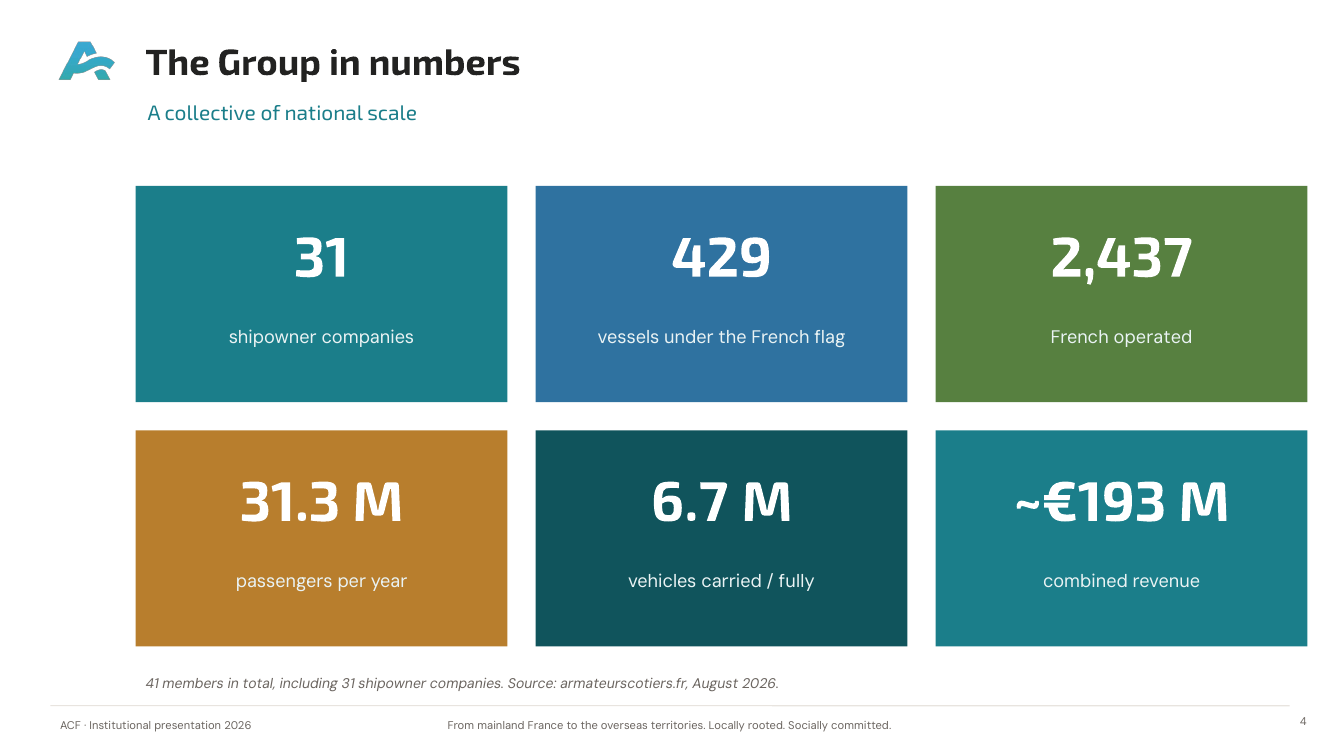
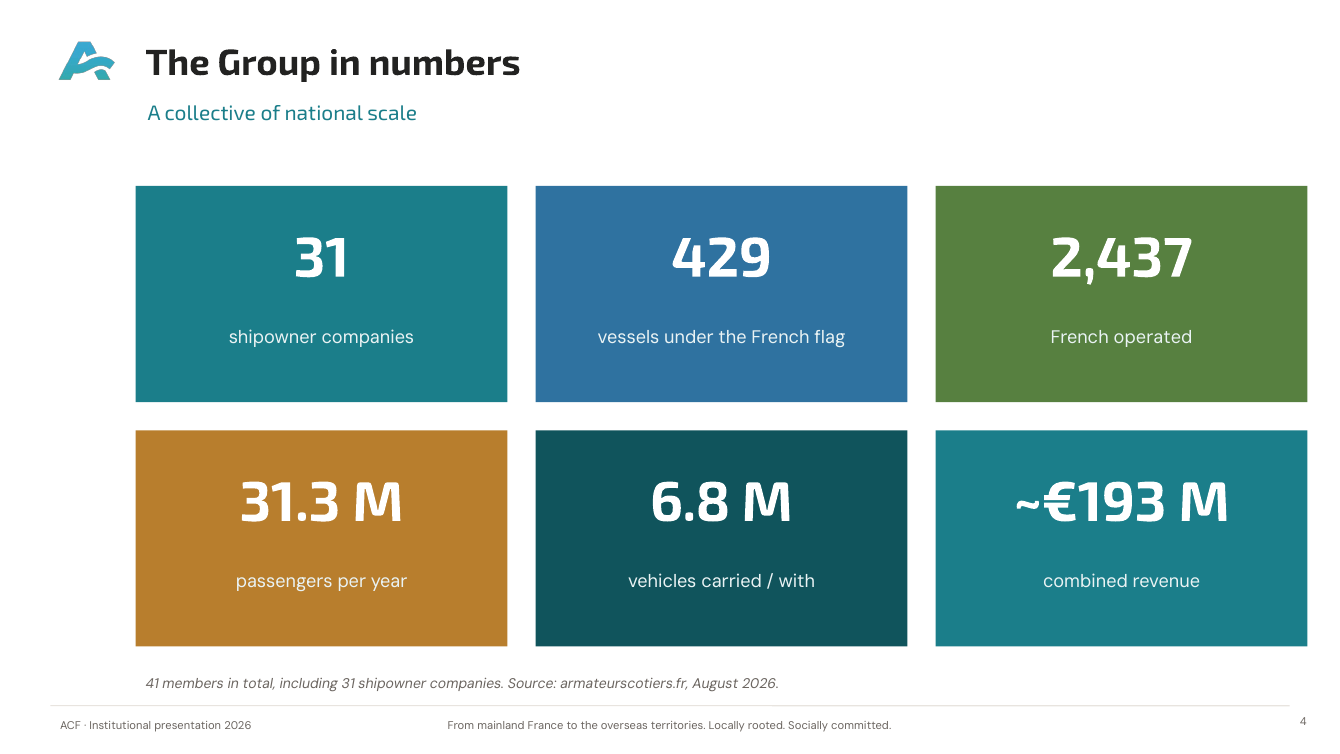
6.7: 6.7 -> 6.8 (690, 502)
fully: fully -> with (797, 581)
